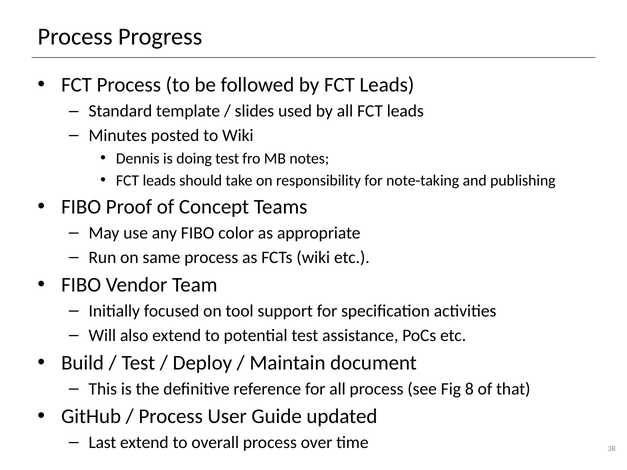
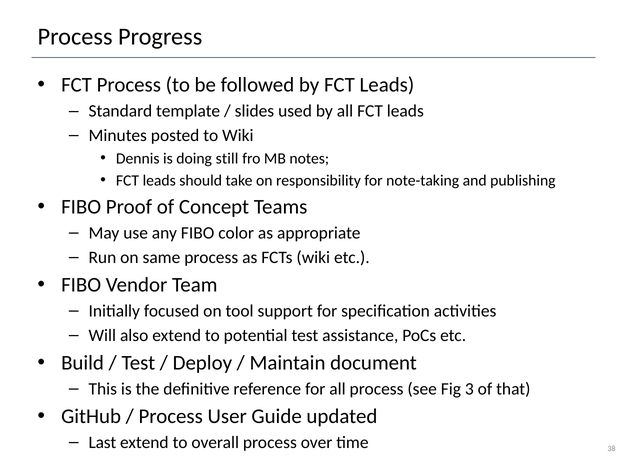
doing test: test -> still (227, 159)
8: 8 -> 3 (469, 389)
